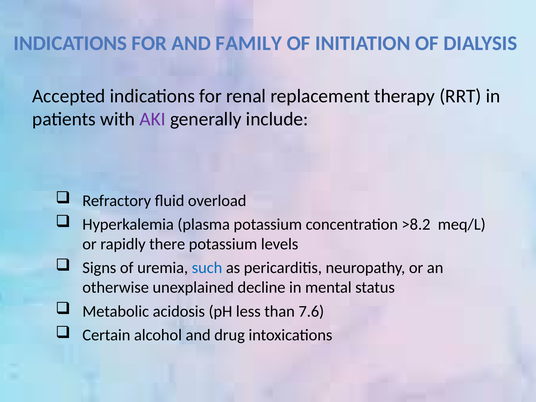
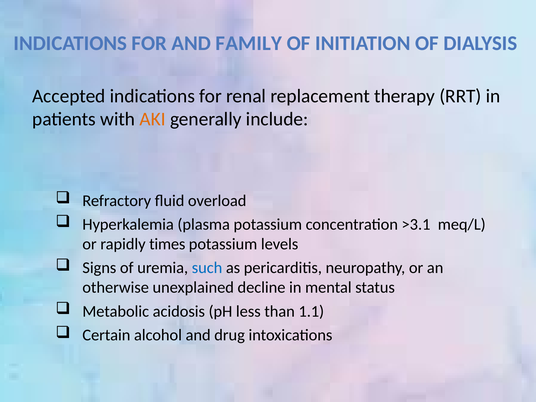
AKI colour: purple -> orange (153, 119)
>8.2: >8.2 -> >3.1 (416, 224)
there: there -> times (167, 244)
7.6: 7.6 -> 1.1 (311, 311)
